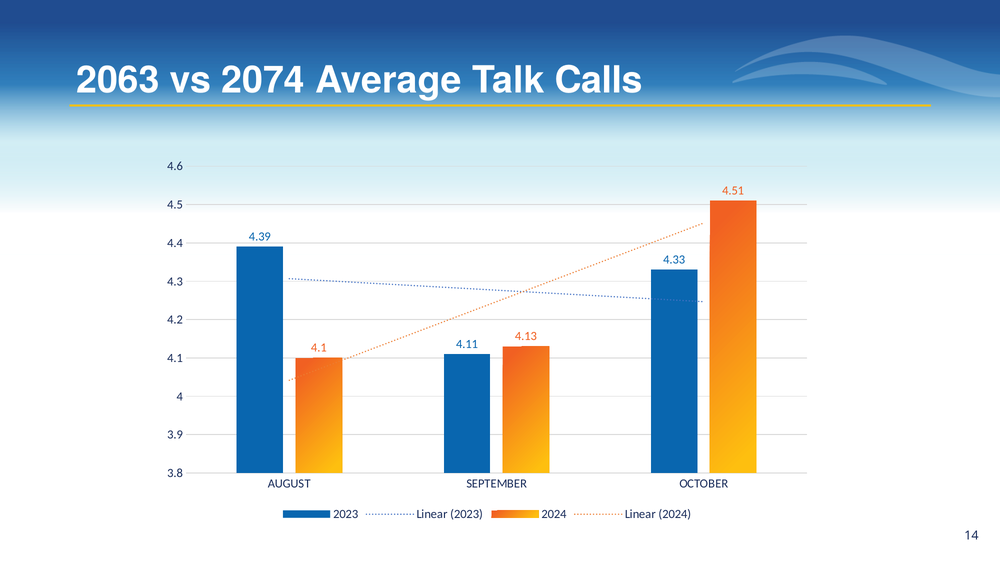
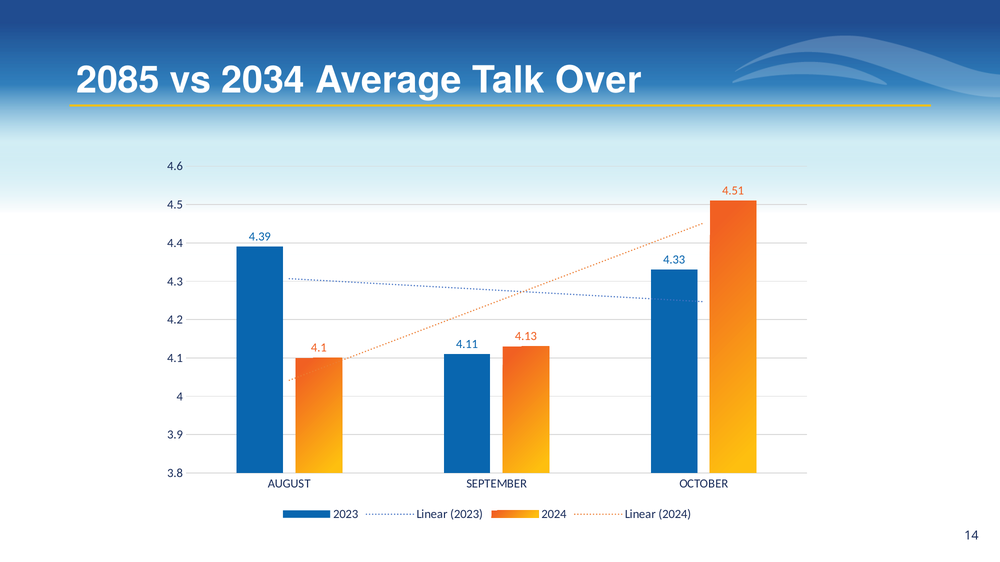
2063: 2063 -> 2085 (118, 81)
2074: 2074 -> 2034 (263, 81)
Calls: Calls -> Over (598, 81)
